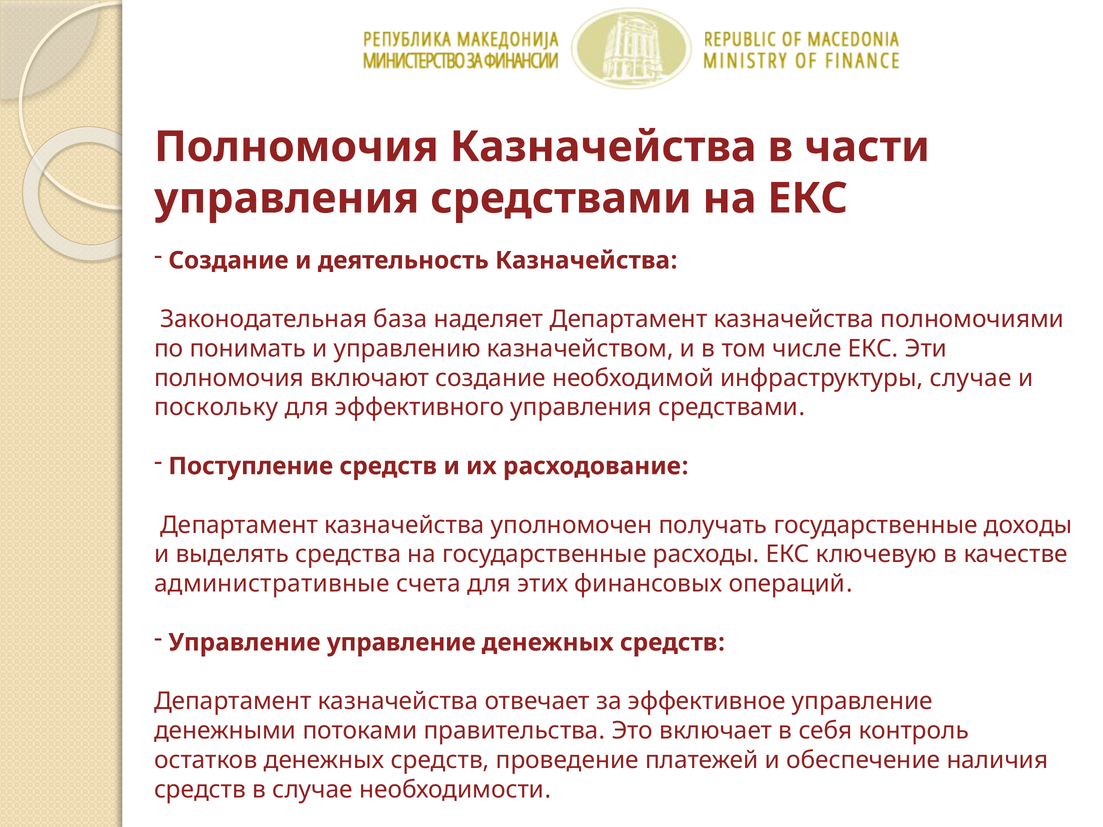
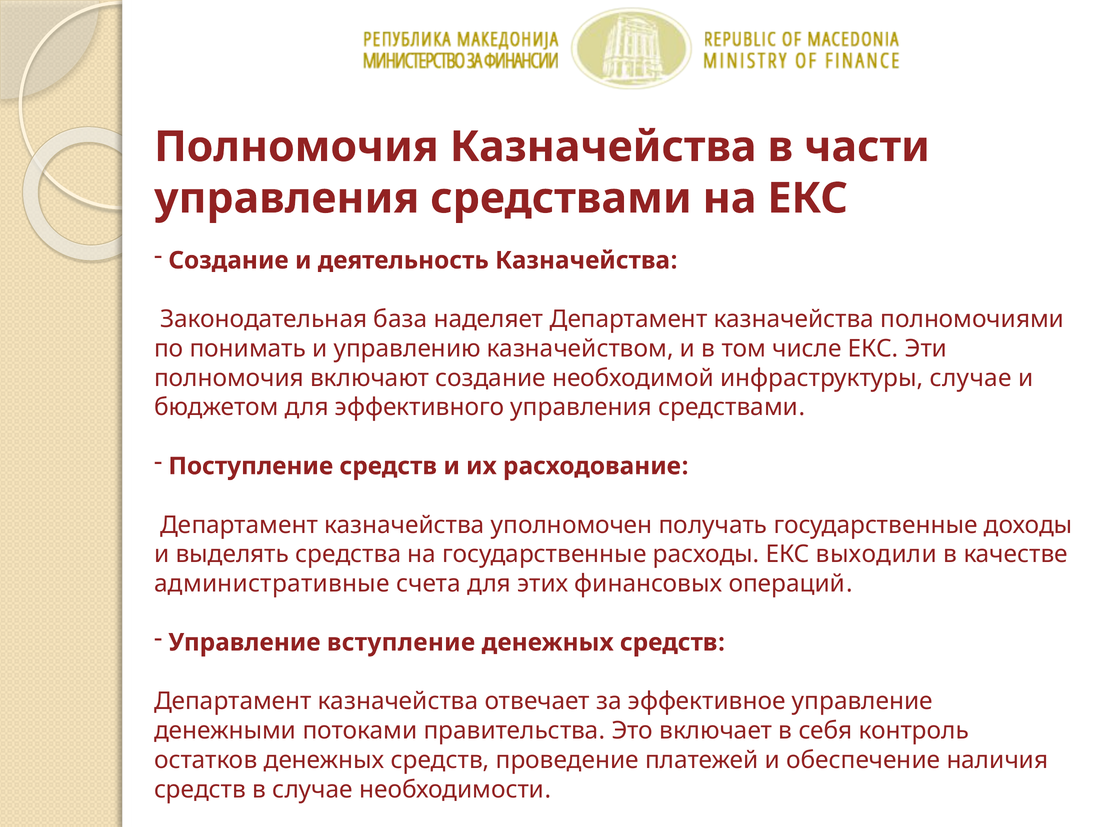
поскольку: поскольку -> бюджетом (216, 407)
ключевую: ключевую -> выходили (876, 554)
Управление управление: управление -> вступление (401, 643)
